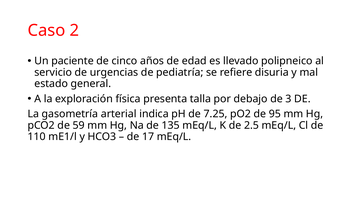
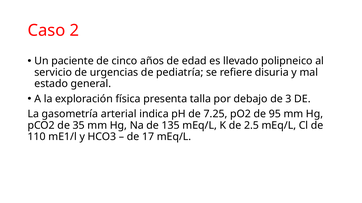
59: 59 -> 35 (79, 126)
